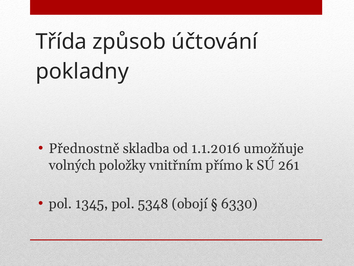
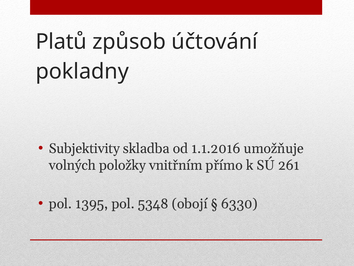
Třída: Třída -> Platů (61, 42)
Přednostně: Přednostně -> Subjektivity (84, 148)
1345: 1345 -> 1395 (92, 204)
